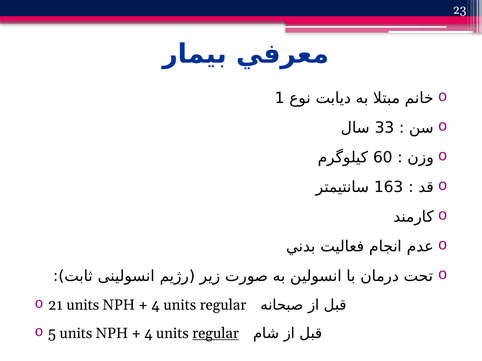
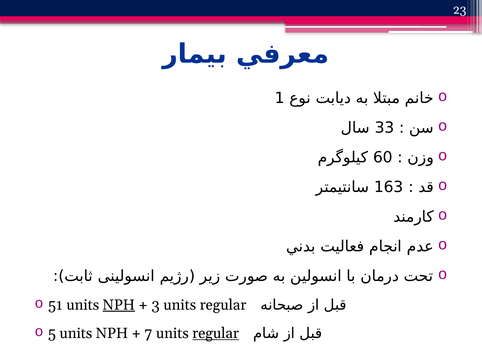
21: 21 -> 51 (55, 305)
NPH underline: none -> present (119, 305)
4: 4 -> 3 (156, 305)
4: 4 -> 7 (148, 334)
